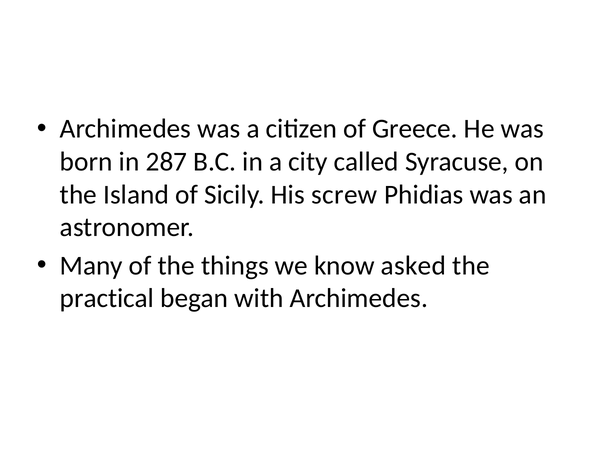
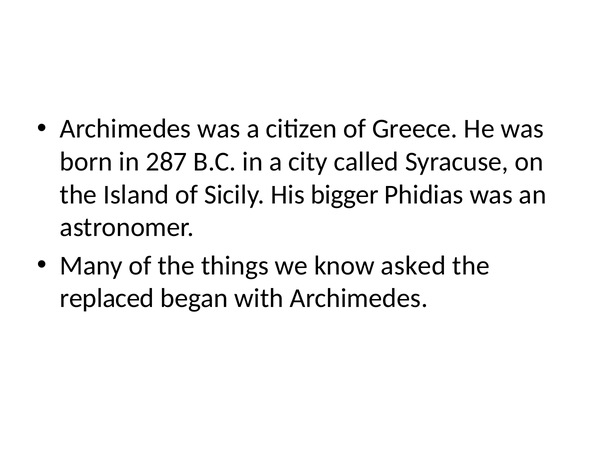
screw: screw -> bigger (345, 195)
practical: practical -> replaced (107, 299)
